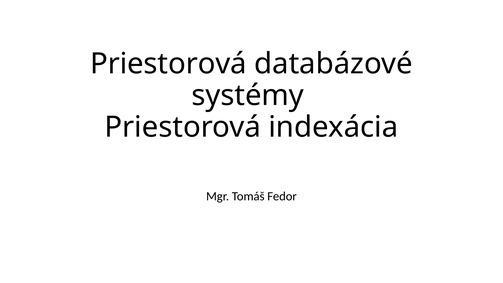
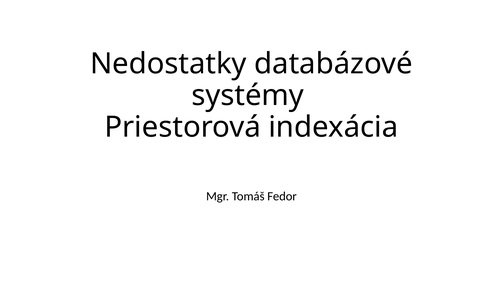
Priestorová: Priestorová -> Nedostatky (168, 64)
